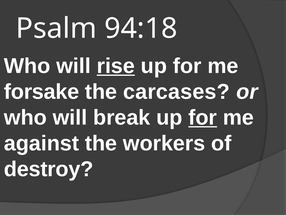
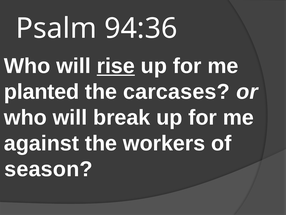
94:18: 94:18 -> 94:36 (141, 28)
forsake: forsake -> planted (42, 92)
for underline: present -> none (203, 117)
destroy: destroy -> season (48, 169)
